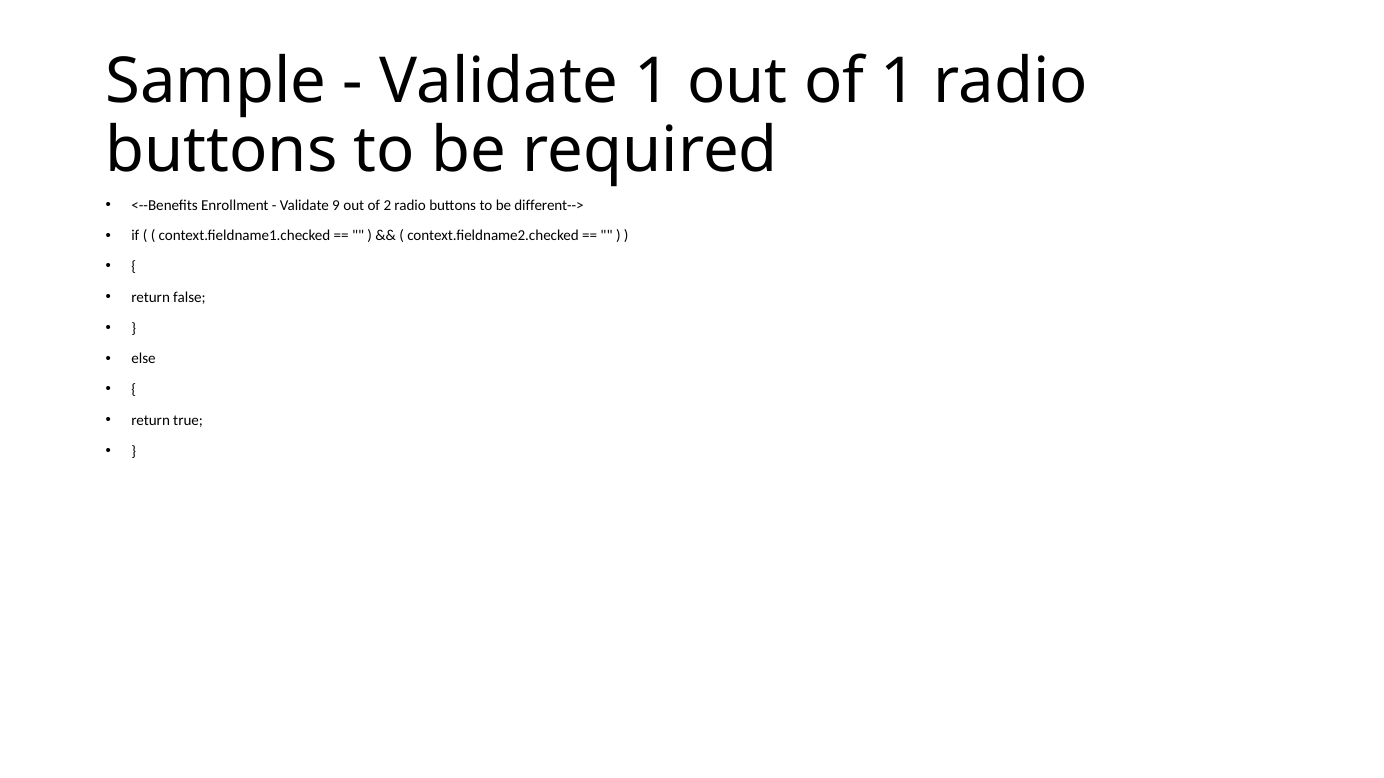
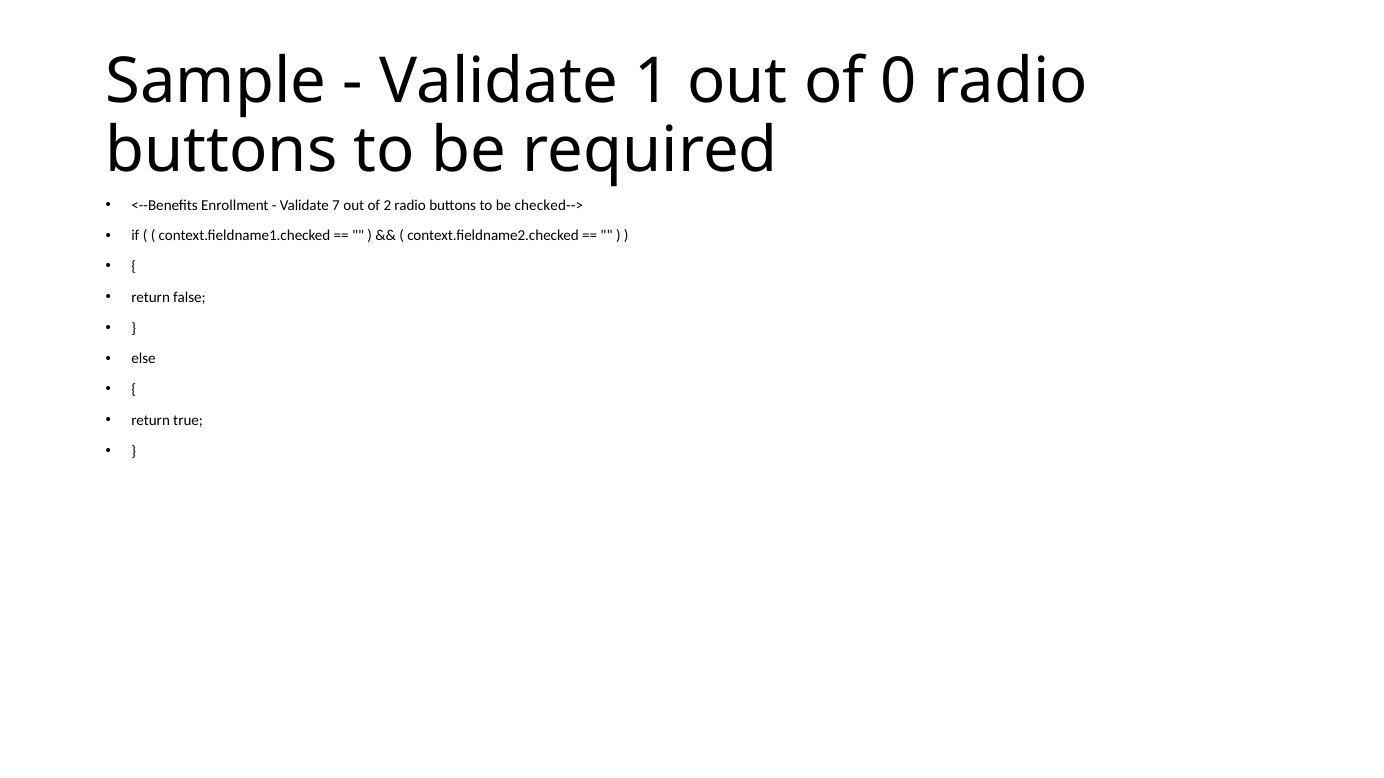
of 1: 1 -> 0 (899, 82)
9: 9 -> 7 (336, 205)
different-->: different--> -> checked--> (549, 205)
